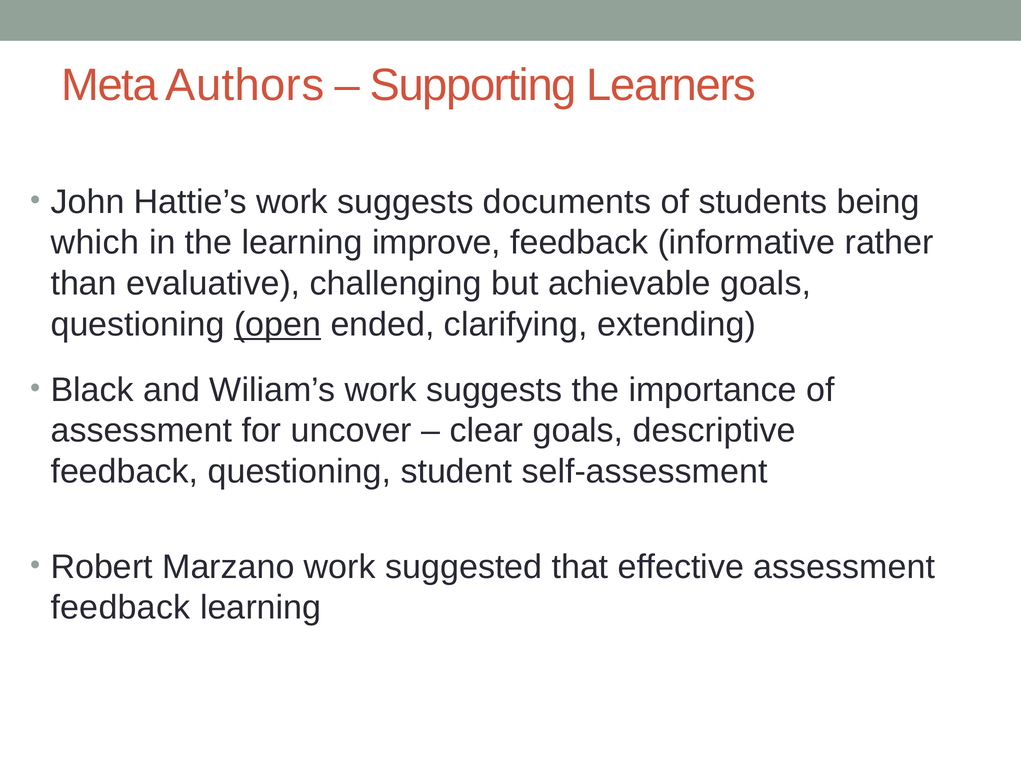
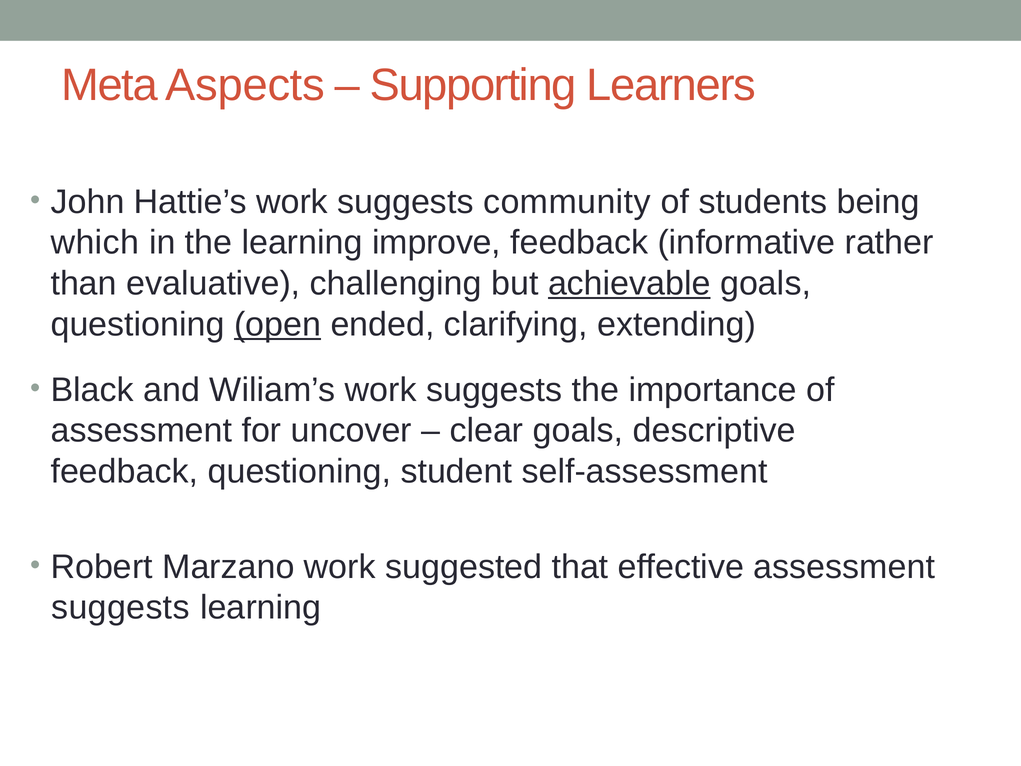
Authors: Authors -> Aspects (245, 85)
documents: documents -> community (567, 202)
achievable underline: none -> present (629, 283)
feedback: feedback -> suggests (120, 608)
